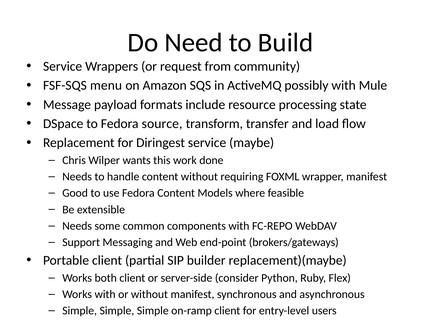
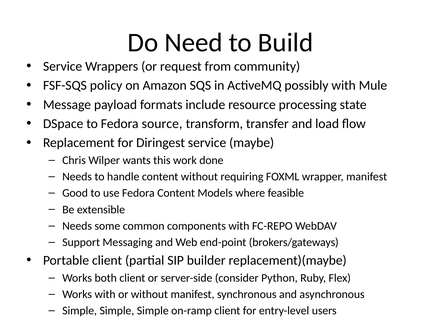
menu: menu -> policy (106, 85)
